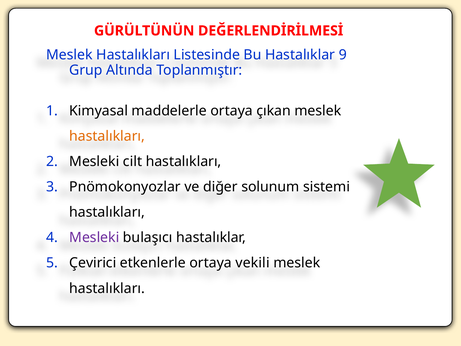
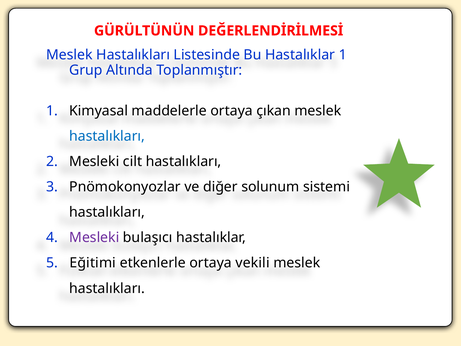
Hastalıklar 9: 9 -> 1 (343, 55)
hastalıkları colour: orange -> blue (107, 136)
Çevirici: Çevirici -> Eğitimi (93, 263)
